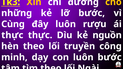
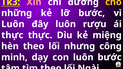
Xin colour: yellow -> pink (34, 2)
Cùng: Cùng -> Luôn (13, 24)
nguồn: nguồn -> miệng (107, 35)
truyền: truyền -> nhưng (80, 46)
